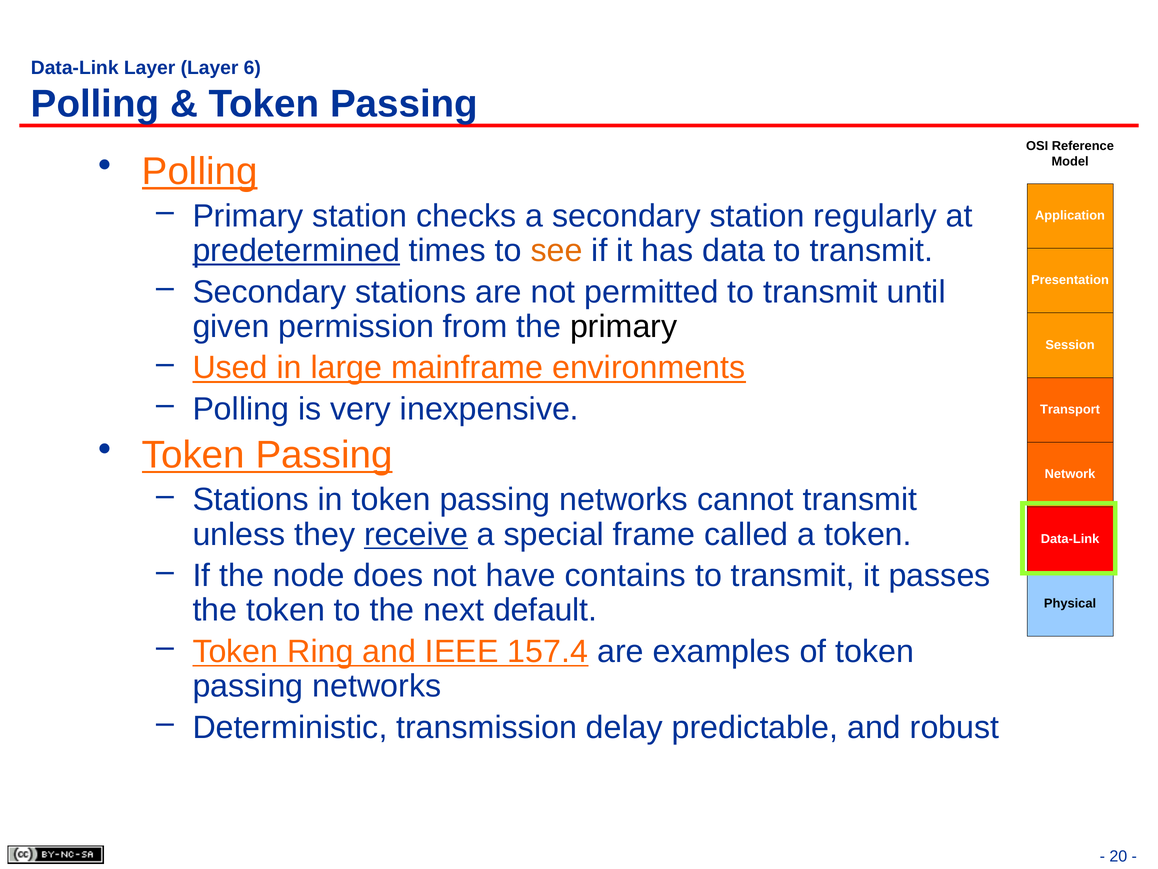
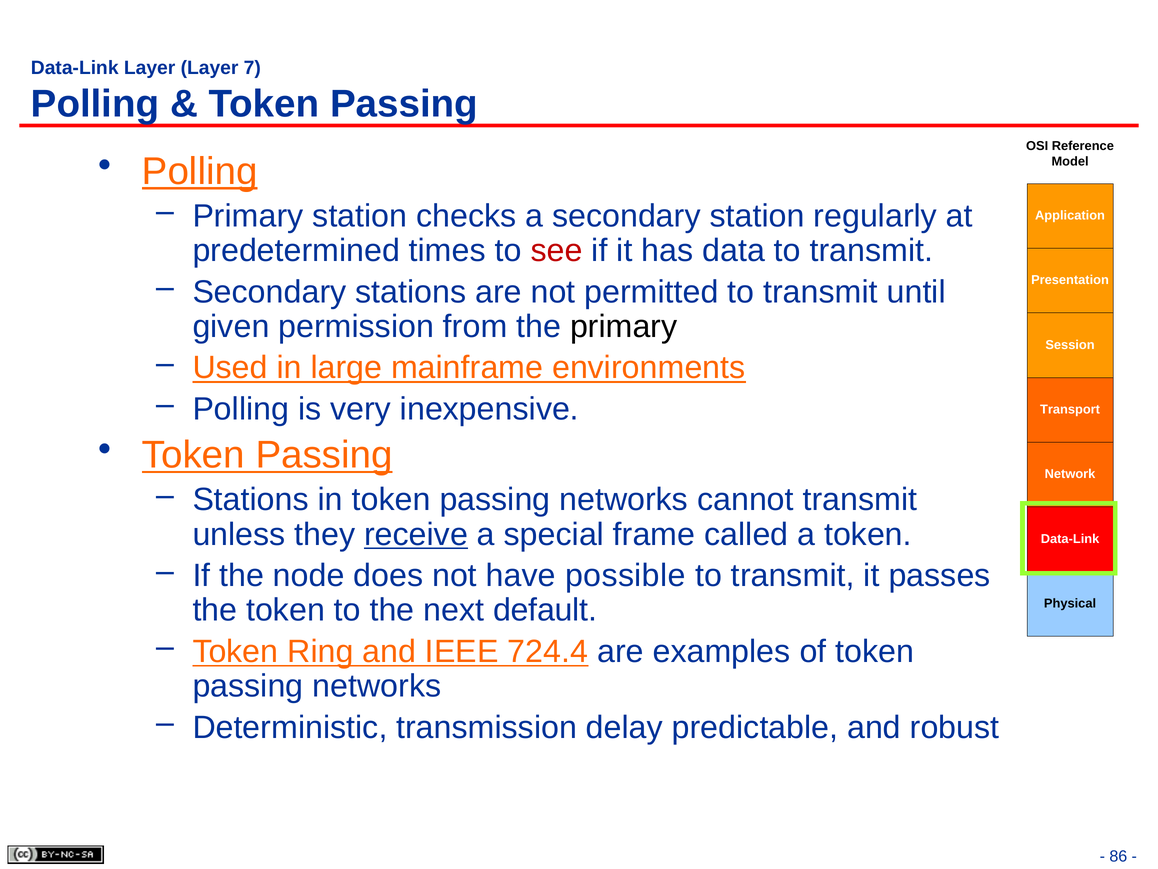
6: 6 -> 7 (252, 68)
predetermined underline: present -> none (296, 251)
see colour: orange -> red (557, 251)
contains: contains -> possible (625, 575)
157.4: 157.4 -> 724.4 (548, 651)
20: 20 -> 86 (1118, 856)
